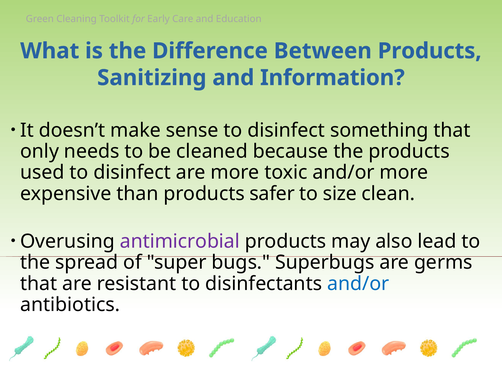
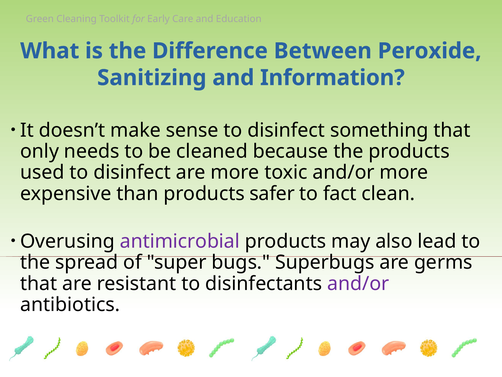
Between Products: Products -> Peroxide (430, 51)
size: size -> fact (340, 193)
and/or colour: blue -> purple (358, 283)
